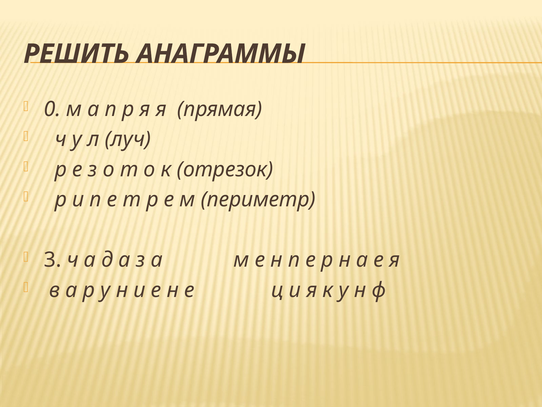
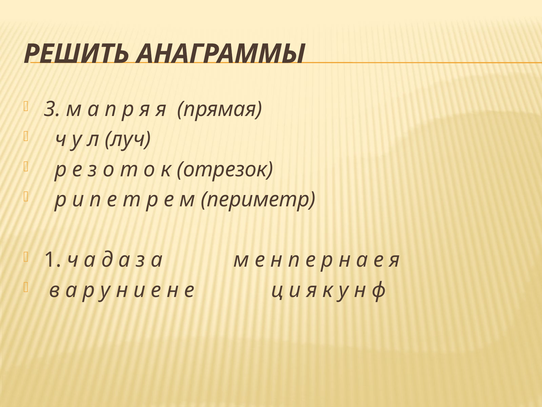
0: 0 -> 3 (52, 109)
3: 3 -> 1 (53, 260)
